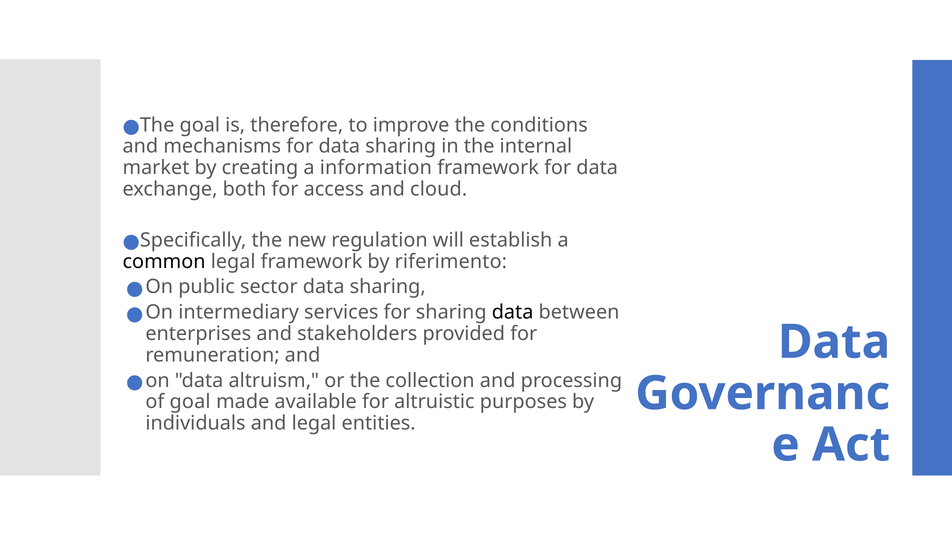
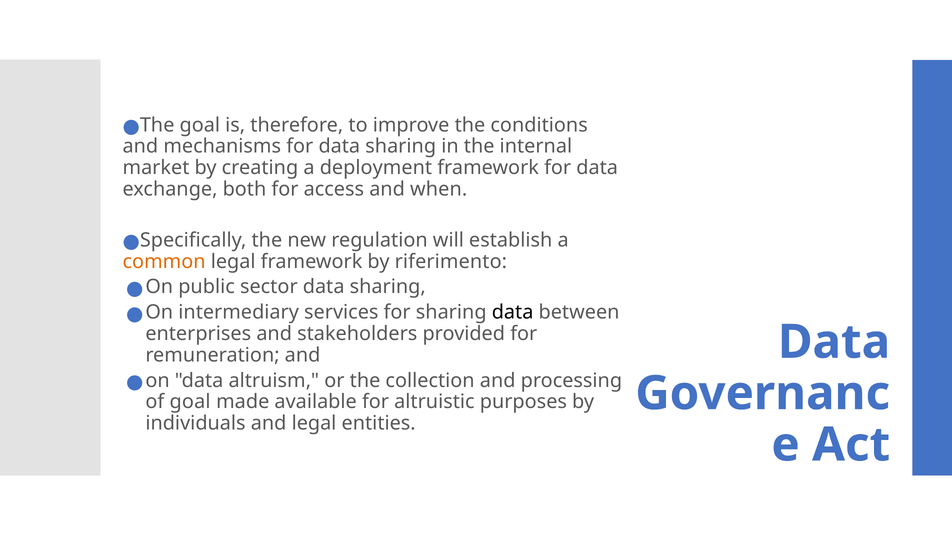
information: information -> deployment (376, 168)
cloud: cloud -> when (439, 189)
common colour: black -> orange (164, 262)
